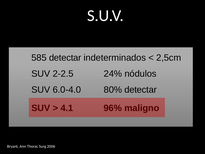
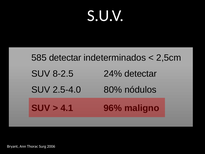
2-2.5: 2-2.5 -> 8-2.5 (63, 74)
24% nódulos: nódulos -> detectar (141, 74)
6.0-4.0: 6.0-4.0 -> 2.5-4.0 (67, 90)
80% detectar: detectar -> nódulos (141, 90)
